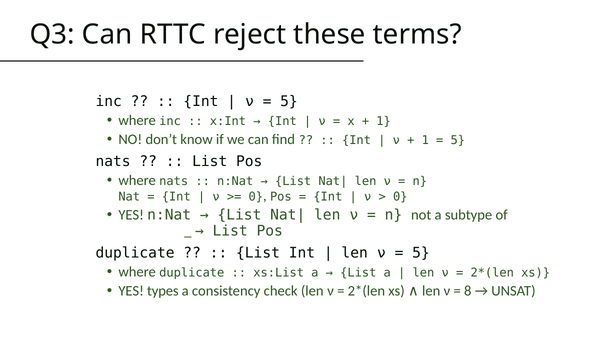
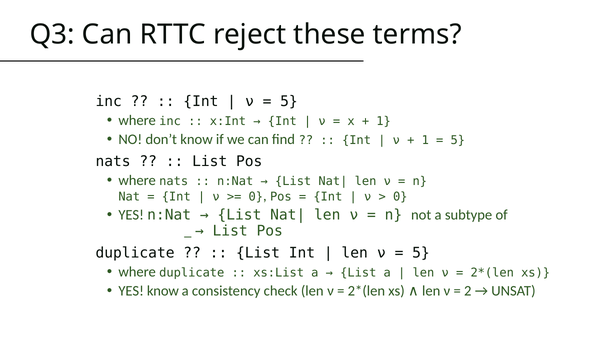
YES types: types -> know (163, 290)
8: 8 -> 2 (468, 290)
